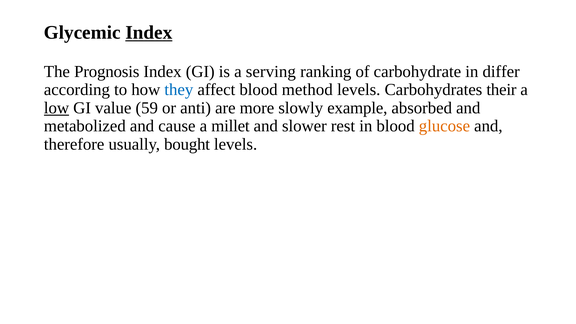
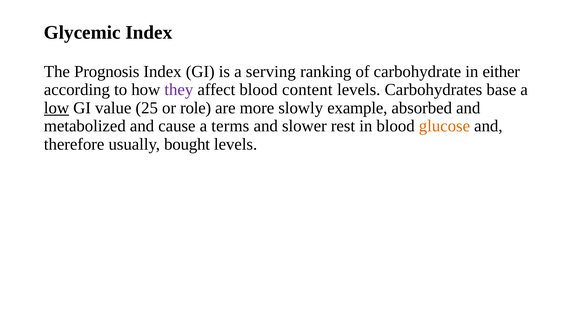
Index underline: present -> none (149, 33)
differ: differ -> either (501, 72)
they colour: blue -> purple (179, 90)
method: method -> content (307, 90)
their: their -> base (501, 90)
59: 59 -> 25 (147, 108)
anti: anti -> role (196, 108)
millet: millet -> terms (230, 126)
